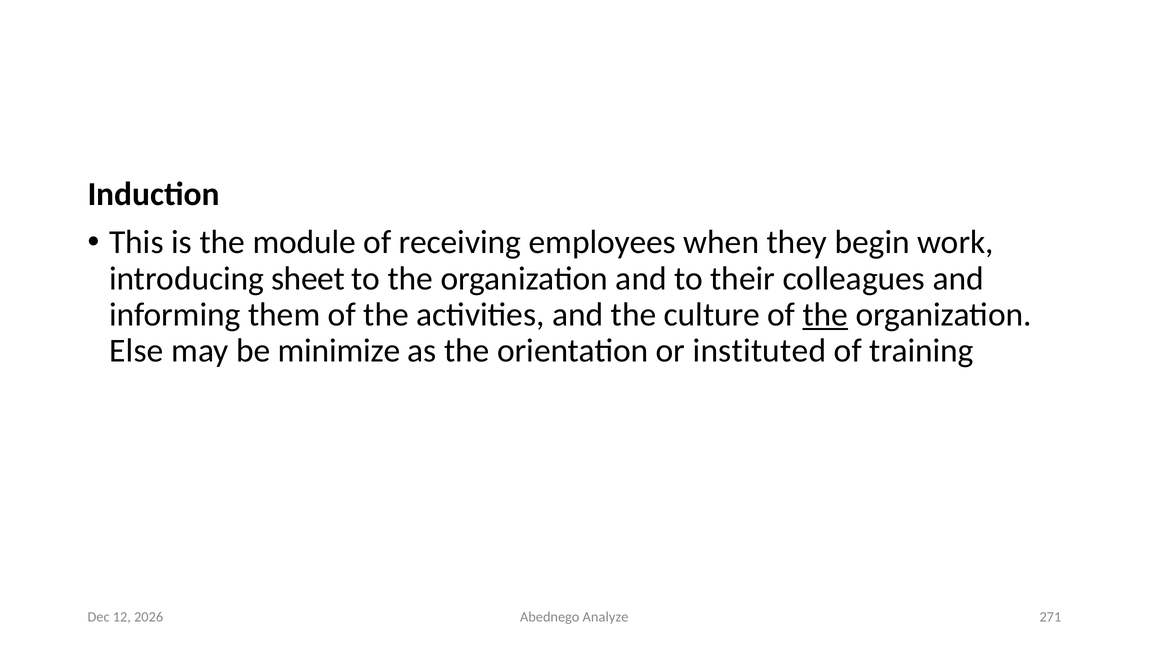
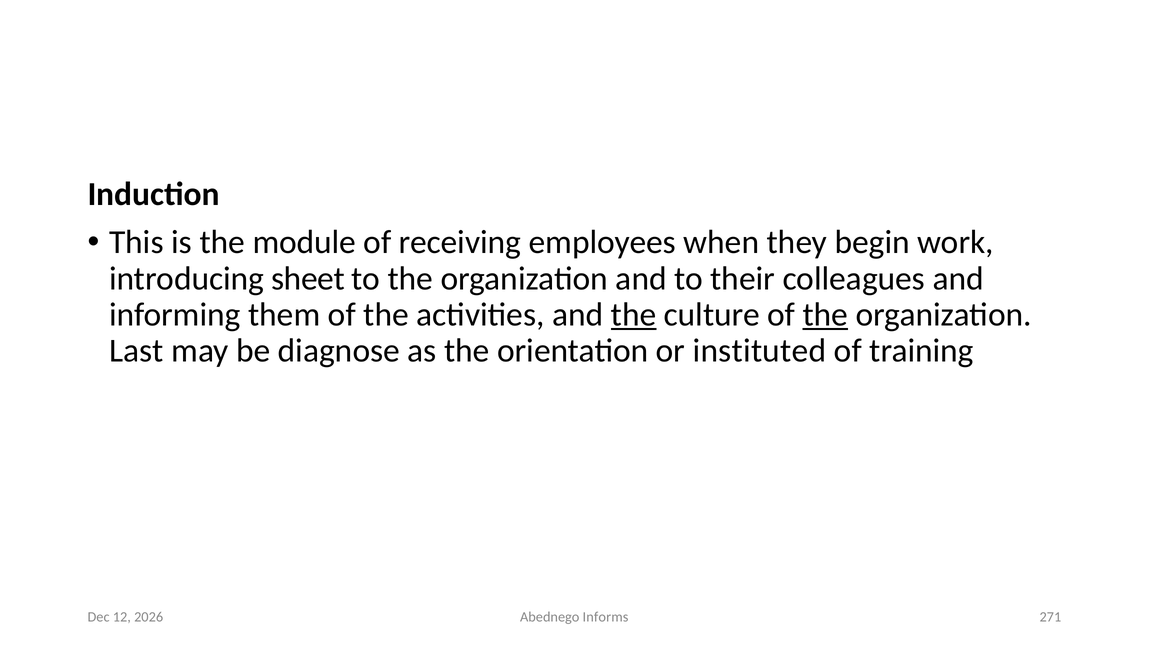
the underline: none -> present (634, 315)
Else: Else -> Last (136, 351)
minimize: minimize -> diagnose (339, 351)
Analyze: Analyze -> Informs (606, 617)
